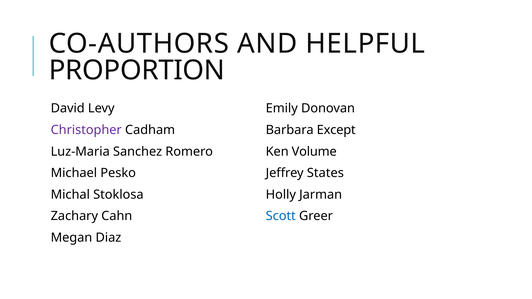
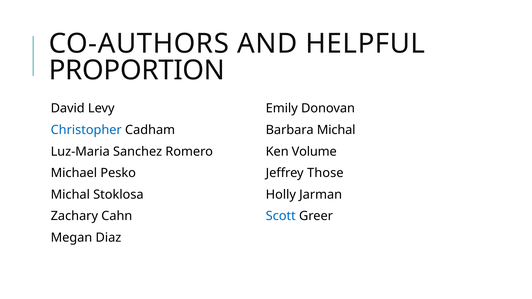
Christopher colour: purple -> blue (86, 130)
Barbara Except: Except -> Michal (336, 130)
States: States -> Those (325, 173)
